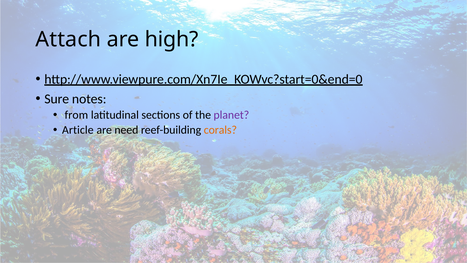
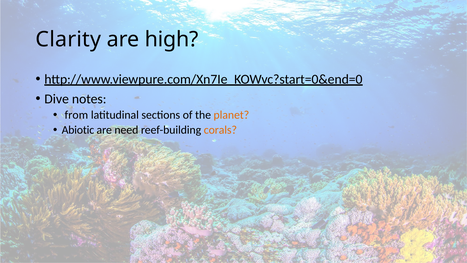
Attach: Attach -> Clarity (68, 39)
Sure: Sure -> Dive (57, 99)
planet colour: purple -> orange (231, 115)
Article: Article -> Abiotic (78, 130)
